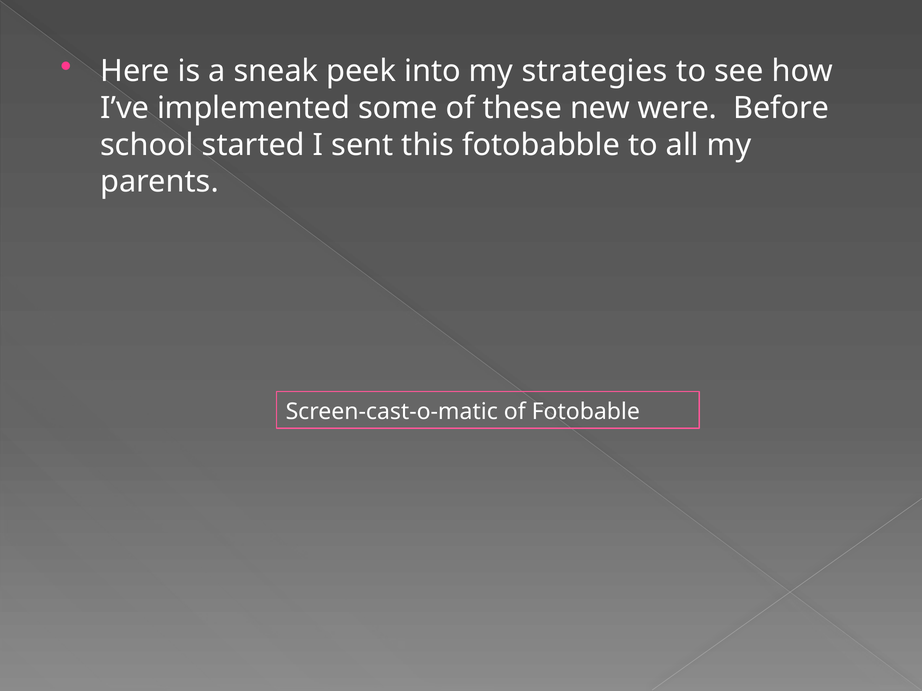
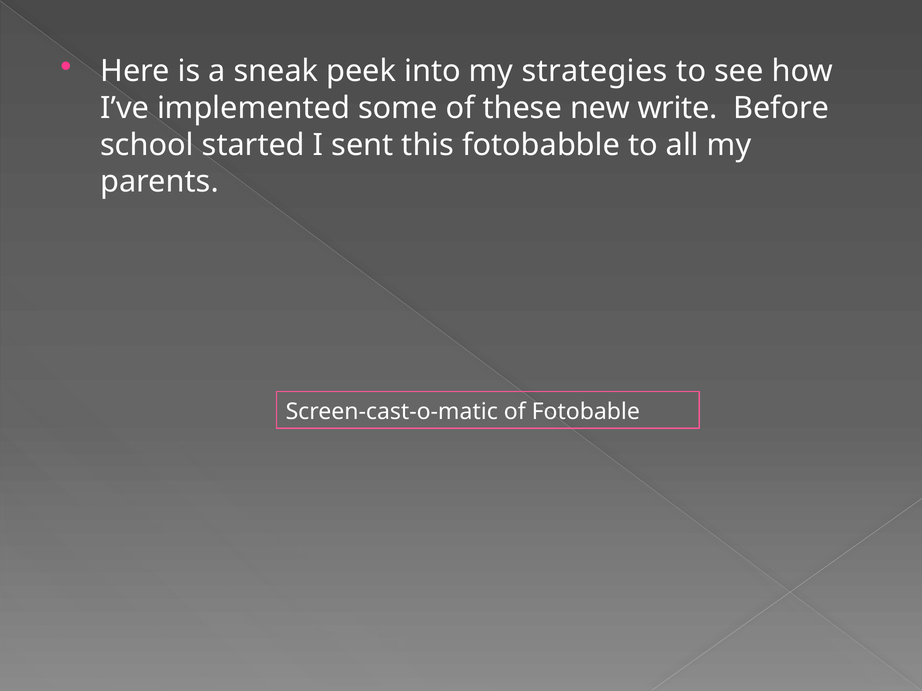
were: were -> write (678, 108)
